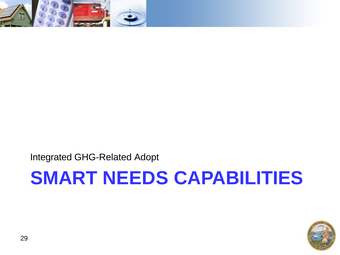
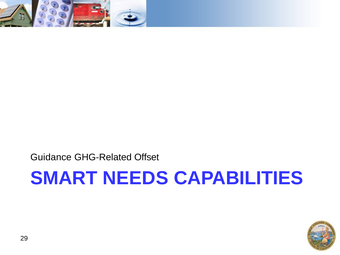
Integrated: Integrated -> Guidance (51, 157)
Adopt: Adopt -> Offset (147, 157)
